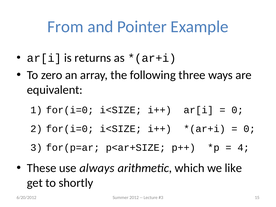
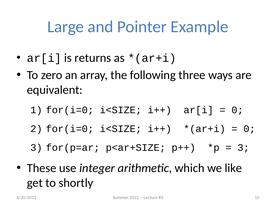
From: From -> Large (66, 27)
4: 4 -> 3 (243, 148)
always: always -> integer (97, 168)
